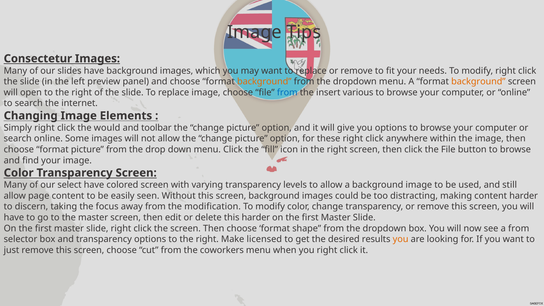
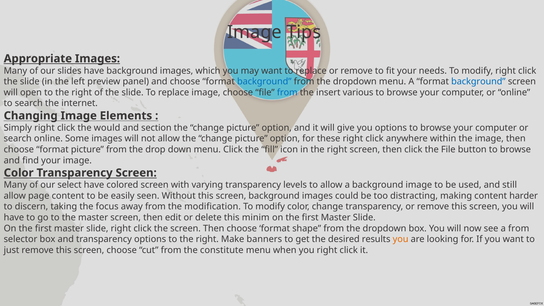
Consectetur: Consectetur -> Appropriate (38, 59)
background colour: orange -> blue (264, 82)
background colour: orange -> blue (478, 82)
toolbar: toolbar -> section (156, 128)
this harder: harder -> minim (256, 218)
licensed: licensed -> banners (264, 239)
coworkers: coworkers -> constitute (222, 250)
